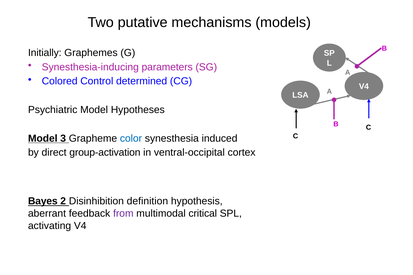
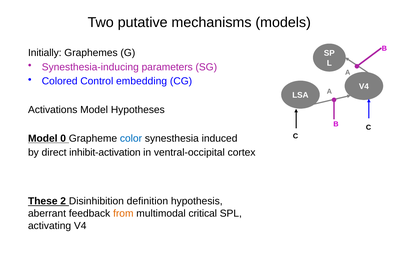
determined: determined -> embedding (142, 81)
Psychiatric: Psychiatric -> Activations (53, 110)
3: 3 -> 0 (63, 139)
group-activation: group-activation -> inhibit-activation (105, 153)
Bayes: Bayes -> These (43, 202)
from colour: purple -> orange (123, 214)
